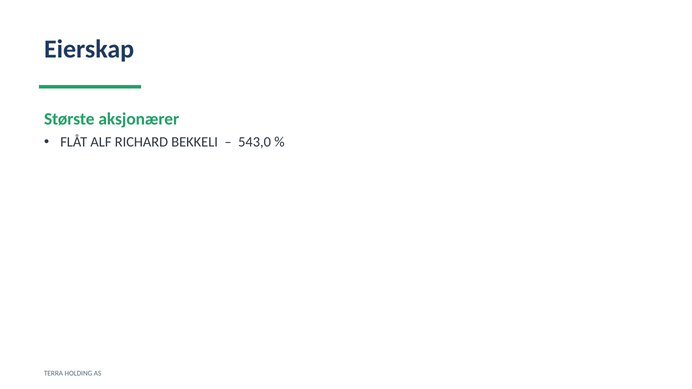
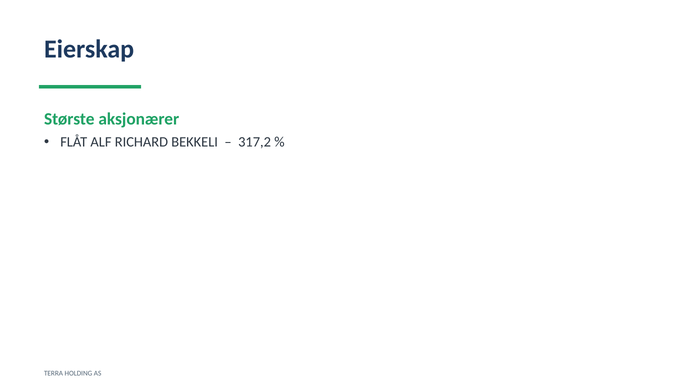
543,0: 543,0 -> 317,2 (255, 142)
